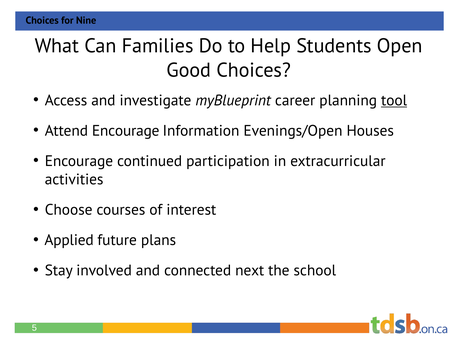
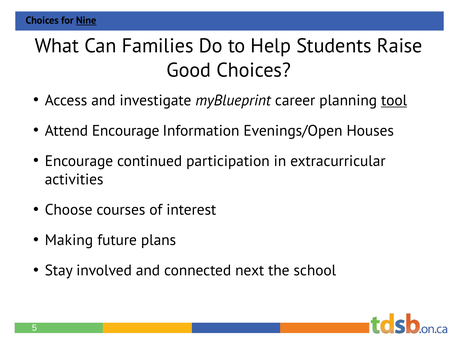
Nine underline: none -> present (86, 21)
Open: Open -> Raise (400, 46)
Applied: Applied -> Making (69, 240)
